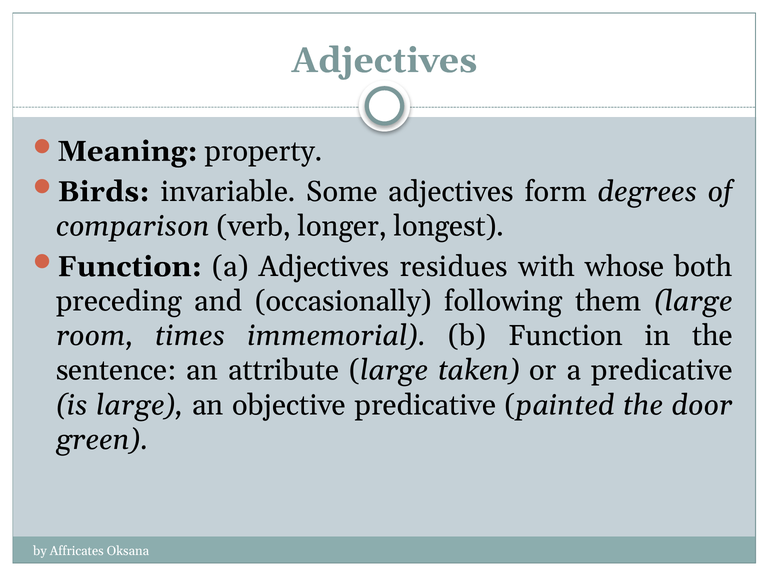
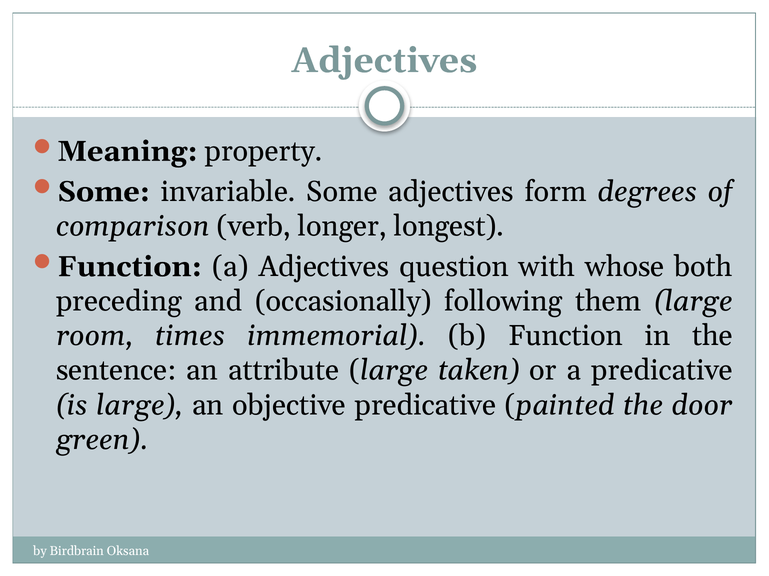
Birds: Birds -> Some (104, 192)
residues: residues -> question (454, 267)
Affricates: Affricates -> Birdbrain (77, 552)
